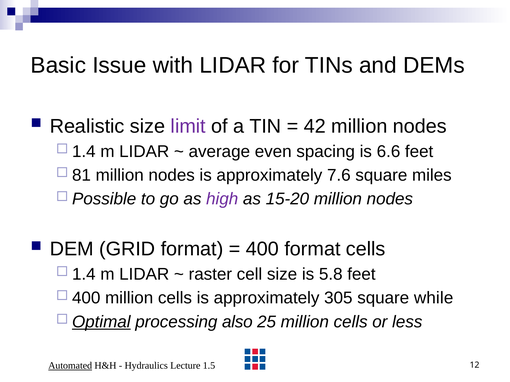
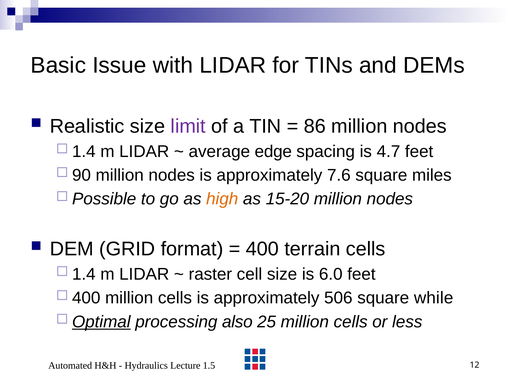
42: 42 -> 86 (315, 126)
even: even -> edge (273, 152)
6.6: 6.6 -> 4.7 (388, 152)
81: 81 -> 90 (81, 175)
high colour: purple -> orange (222, 199)
400 format: format -> terrain (312, 249)
5.8: 5.8 -> 6.0 (331, 275)
305: 305 -> 506 (338, 298)
Automated underline: present -> none (70, 366)
